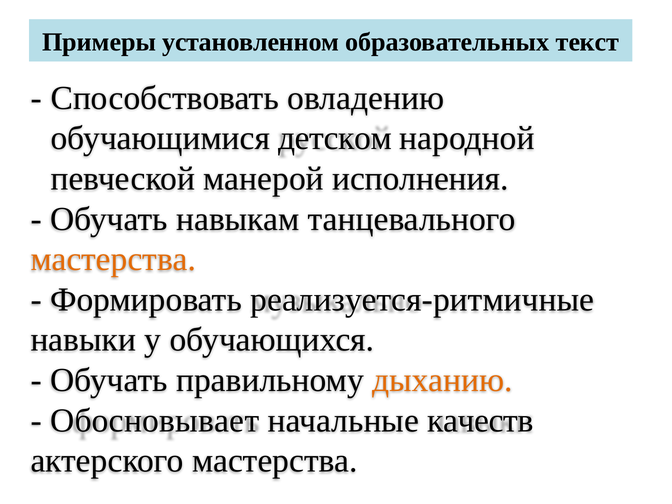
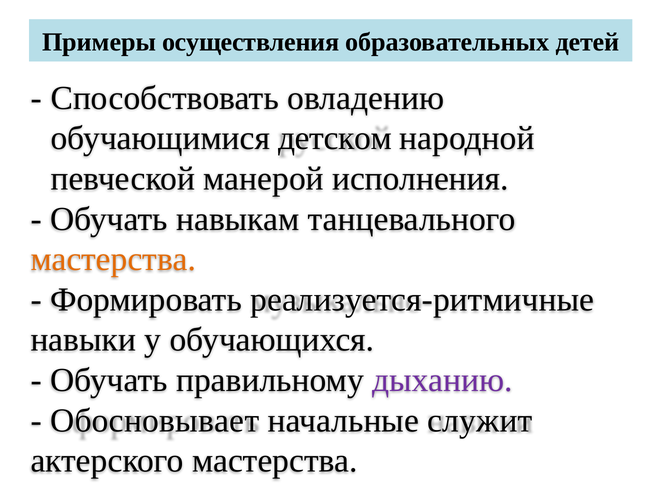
установленном: установленном -> осуществления (251, 42)
текст: текст -> детей (588, 42)
дыханию colour: orange -> purple (442, 380)
качеств: качеств -> служит (480, 421)
